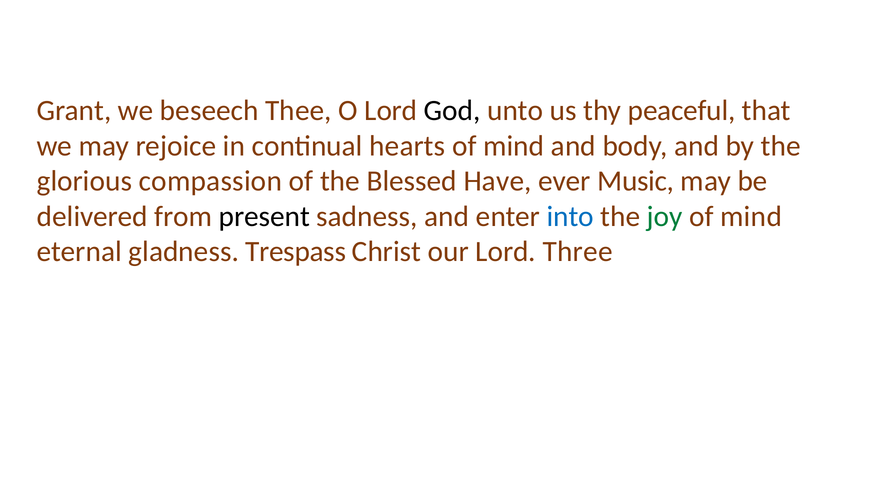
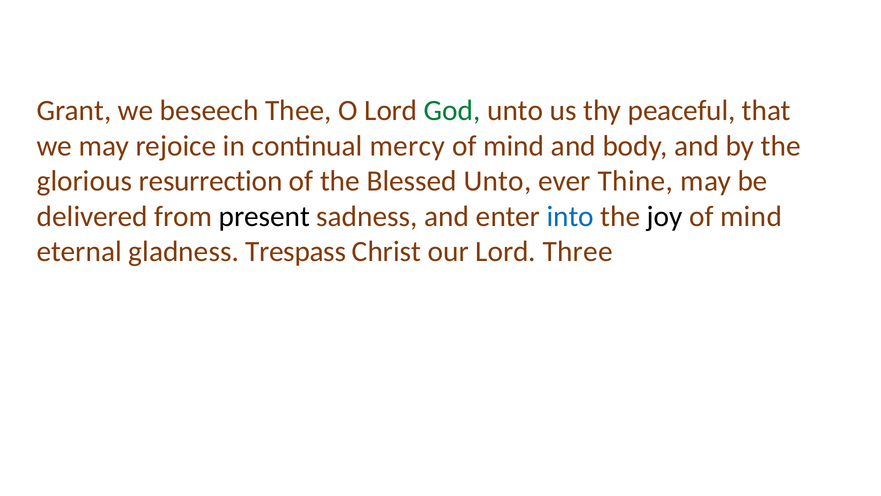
God colour: black -> green (452, 110)
hearts: hearts -> mercy (407, 146)
compassion: compassion -> resurrection (211, 181)
Blessed Have: Have -> Unto (497, 181)
Music: Music -> Thine (635, 181)
joy colour: green -> black (665, 216)
